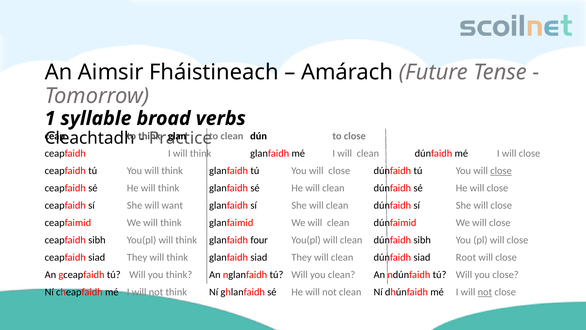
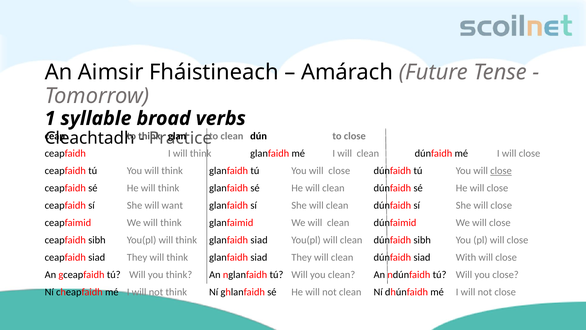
four: four -> siad (259, 240)
Root: Root -> With (466, 257)
not underline: present -> none (485, 292)
